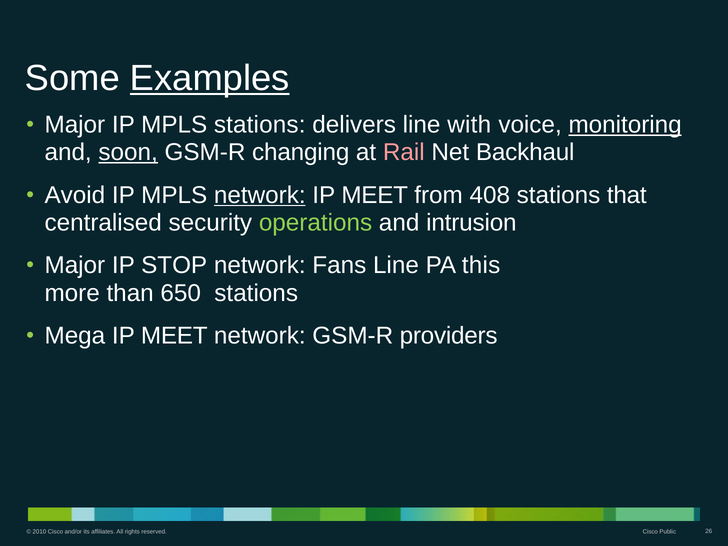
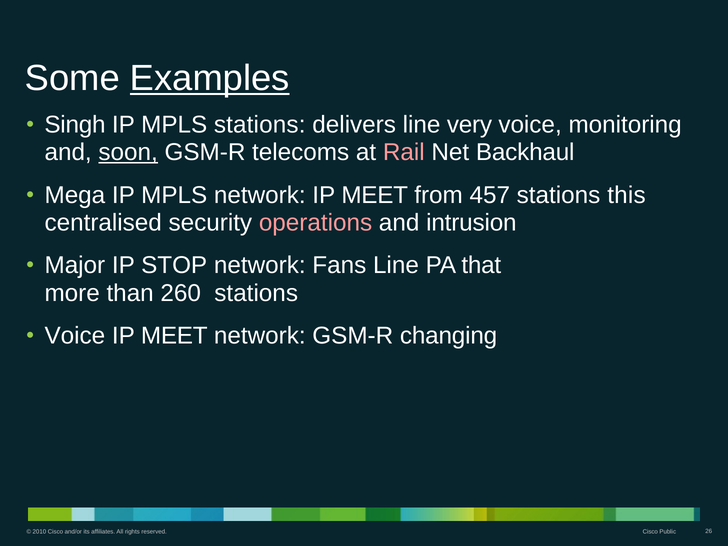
Major: Major -> Singh (75, 125)
with: with -> very (469, 125)
monitoring underline: present -> none (625, 125)
changing: changing -> telecoms (301, 152)
Avoid: Avoid -> Mega (75, 195)
network underline: present -> none (260, 195)
408: 408 -> 457 (490, 195)
that: that -> this (627, 195)
operations colour: light green -> pink (316, 223)
this: this -> that (481, 265)
650: 650 -> 260 (181, 293)
Mega: Mega -> Voice (75, 336)
providers: providers -> changing (449, 336)
